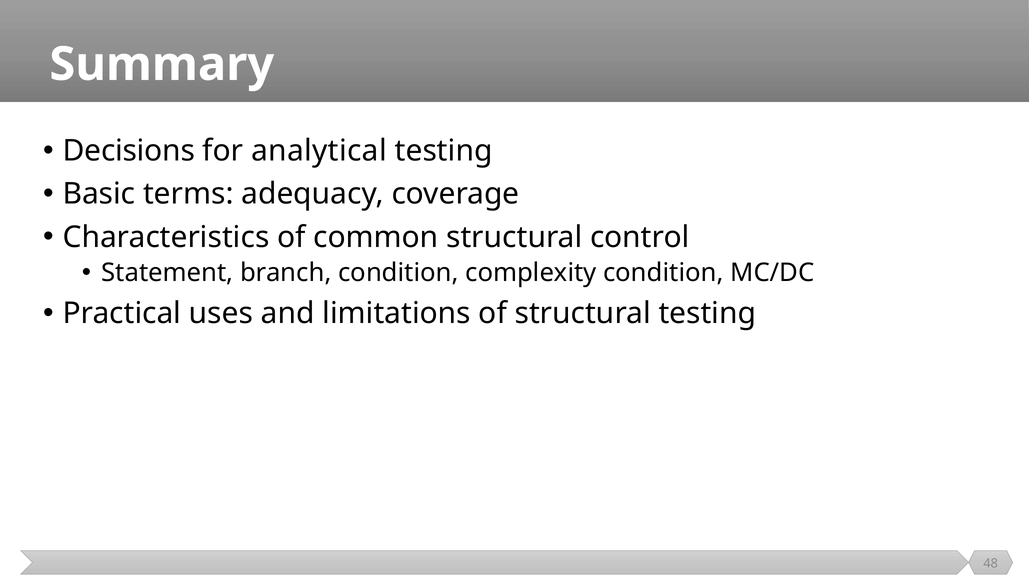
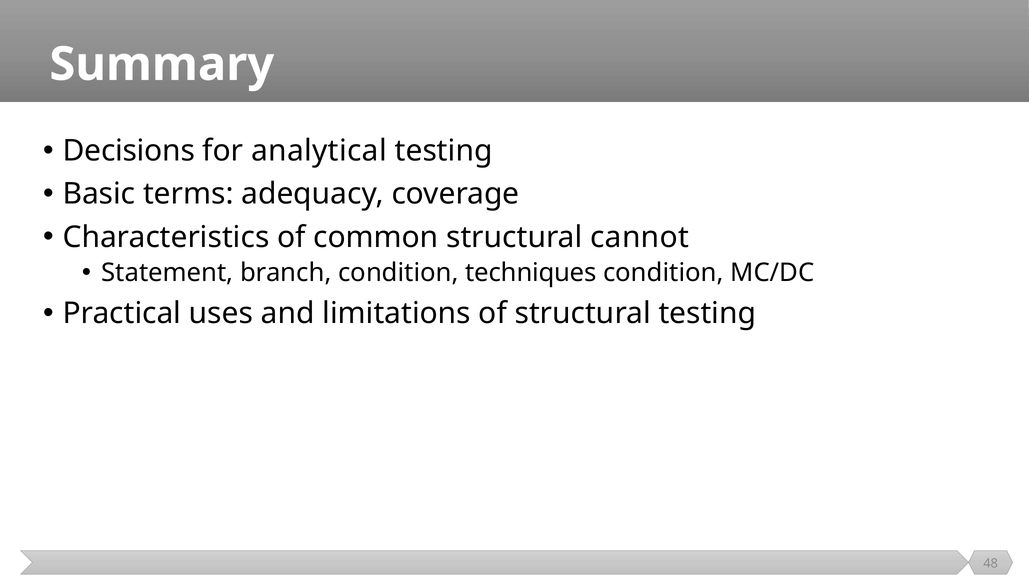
control: control -> cannot (640, 237)
complexity: complexity -> techniques (531, 273)
